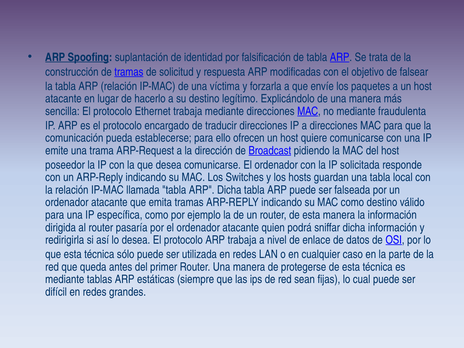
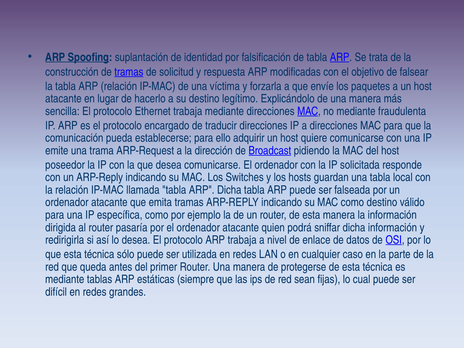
ofrecen: ofrecen -> adquirir (249, 138)
